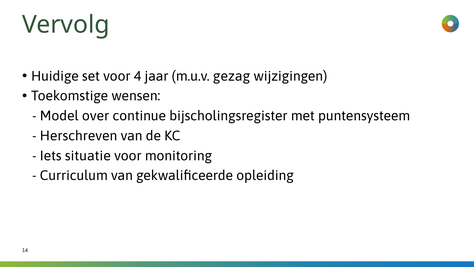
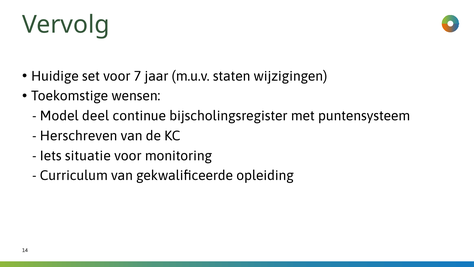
4: 4 -> 7 (138, 76)
gezag: gezag -> staten (232, 76)
over: over -> deel (96, 116)
